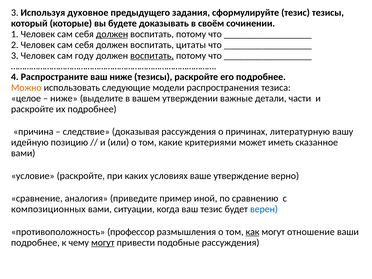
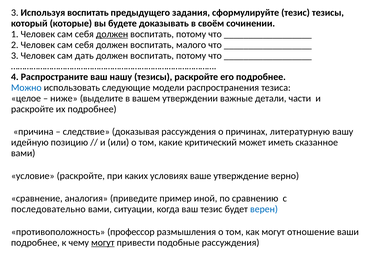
Используя духовное: духовное -> воспитать (88, 13)
цитаты: цитаты -> малого (191, 45)
году: году -> дать (84, 56)
воспитать underline: present -> none (152, 56)
ваш ниже: ниже -> нашу (121, 77)
Можно colour: orange -> blue (26, 88)
критериями: критериями -> критический (211, 142)
композиционных: композиционных -> последовательно (48, 209)
как underline: present -> none (253, 232)
